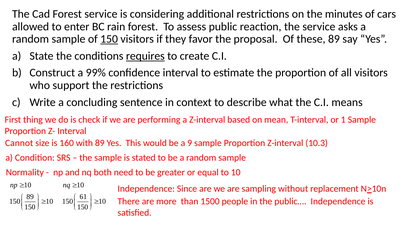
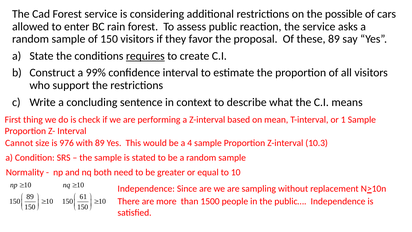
minutes: minutes -> possible (344, 14)
150 underline: present -> none (109, 39)
160: 160 -> 976 (67, 143)
9: 9 -> 4 (190, 143)
